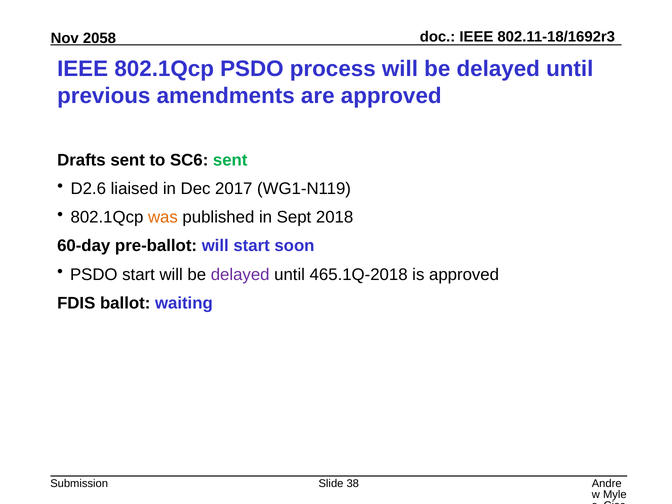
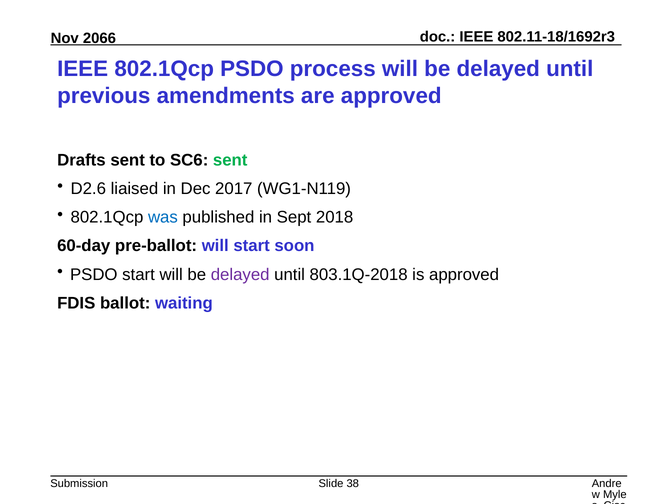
2058: 2058 -> 2066 (99, 38)
was colour: orange -> blue (163, 217)
465.1Q-2018: 465.1Q-2018 -> 803.1Q-2018 (359, 275)
